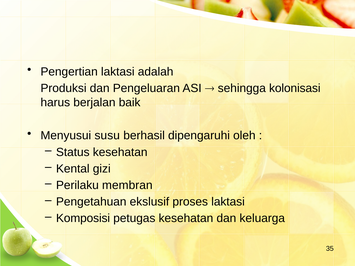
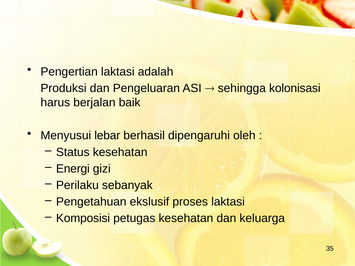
susu: susu -> lebar (107, 136)
Kental: Kental -> Energi (73, 169)
membran: membran -> sebanyak (127, 185)
